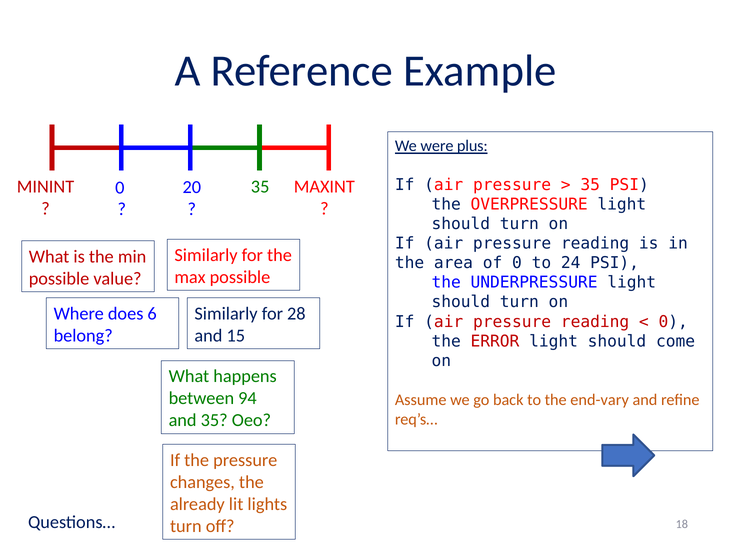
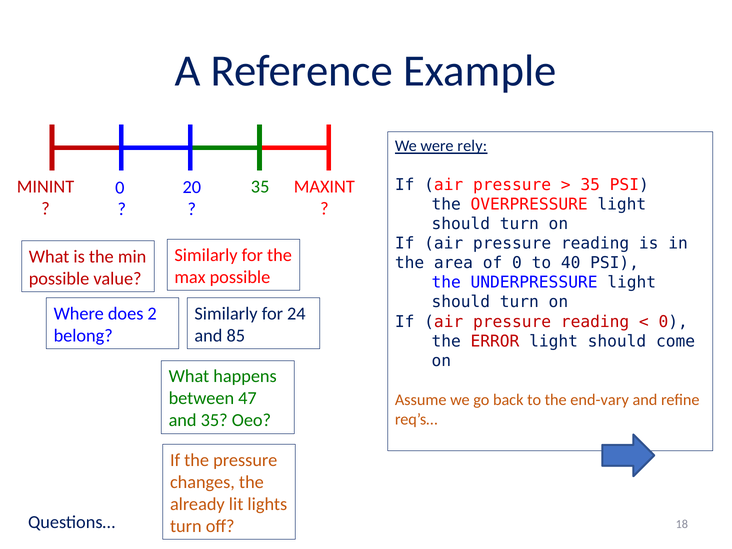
plus: plus -> rely (472, 146)
24: 24 -> 40 (571, 263)
6: 6 -> 2 (152, 314)
28: 28 -> 24 (296, 314)
15: 15 -> 85 (236, 335)
94: 94 -> 47 (247, 398)
